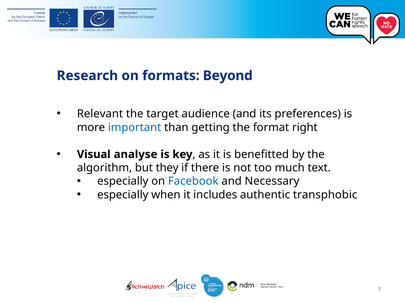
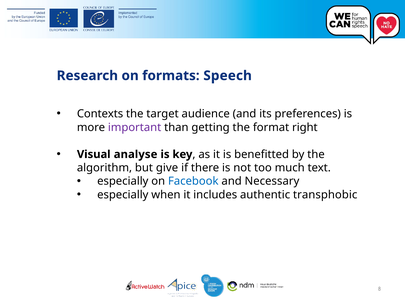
Beyond: Beyond -> Speech (228, 76)
Relevant: Relevant -> Contexts (100, 114)
important colour: blue -> purple (135, 128)
they: they -> give (167, 168)
